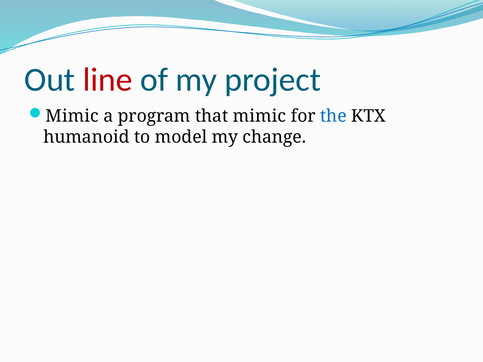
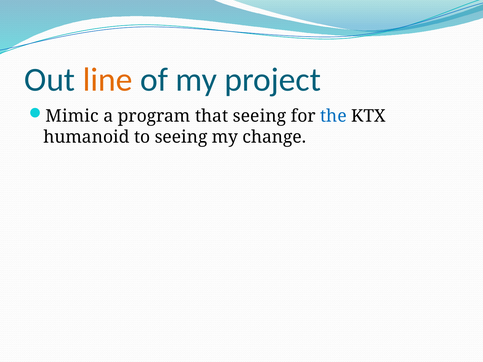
line colour: red -> orange (108, 80)
that mimic: mimic -> seeing (260, 116)
to model: model -> seeing (181, 137)
